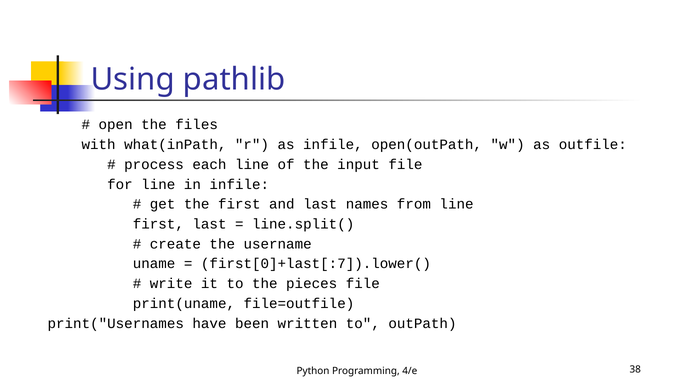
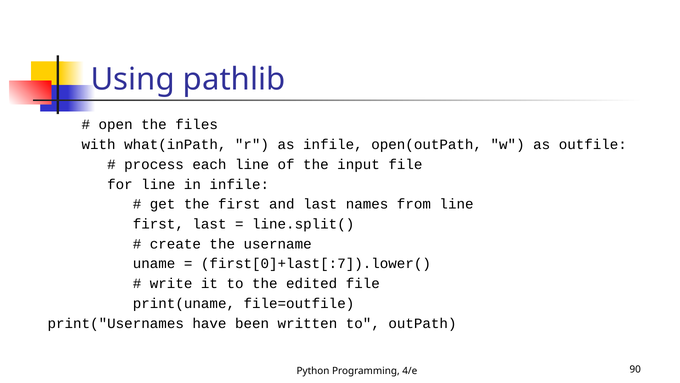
pieces: pieces -> edited (312, 283)
38: 38 -> 90 (635, 369)
